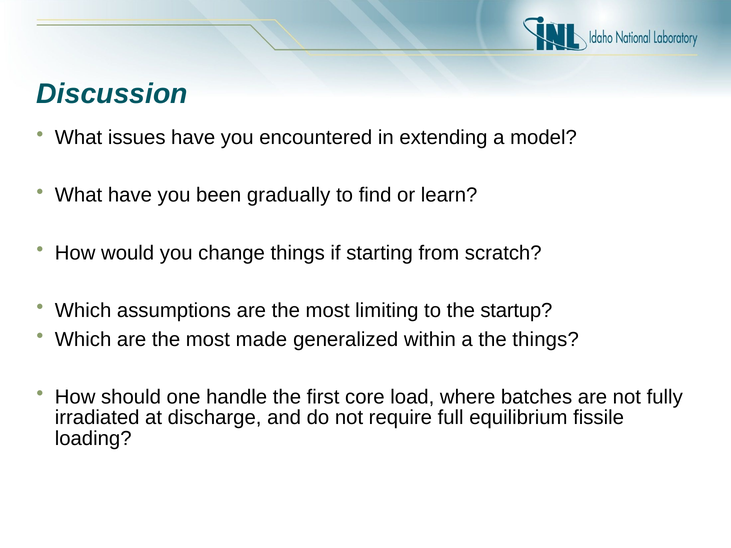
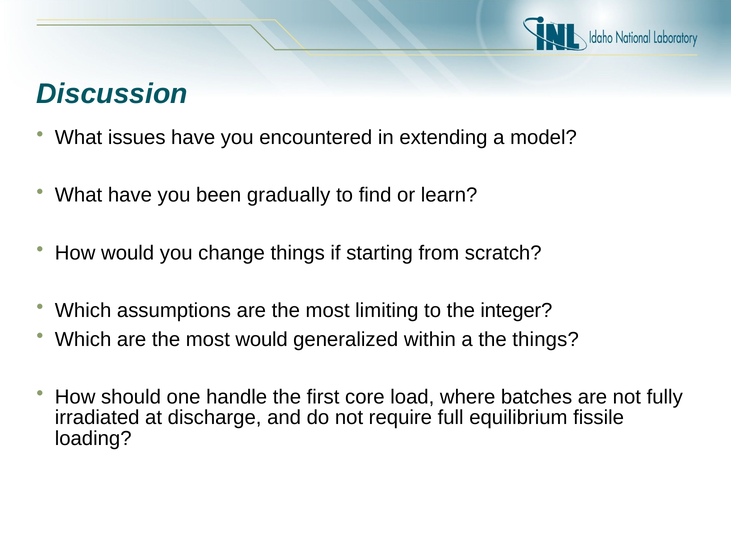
startup: startup -> integer (516, 311)
most made: made -> would (262, 339)
